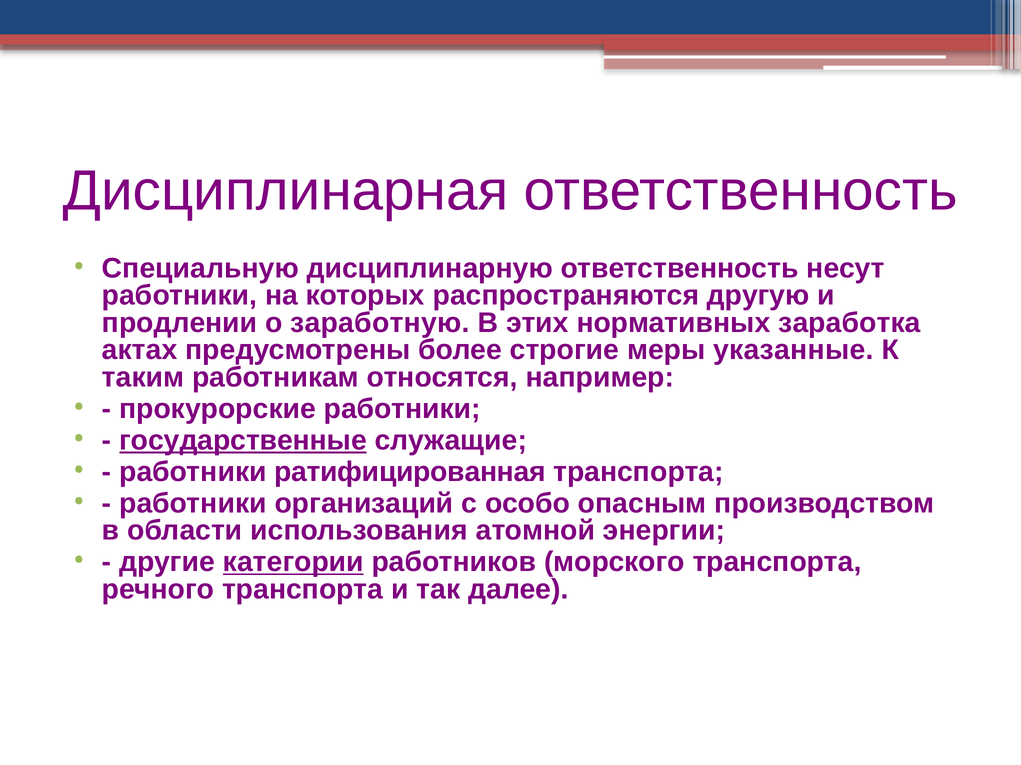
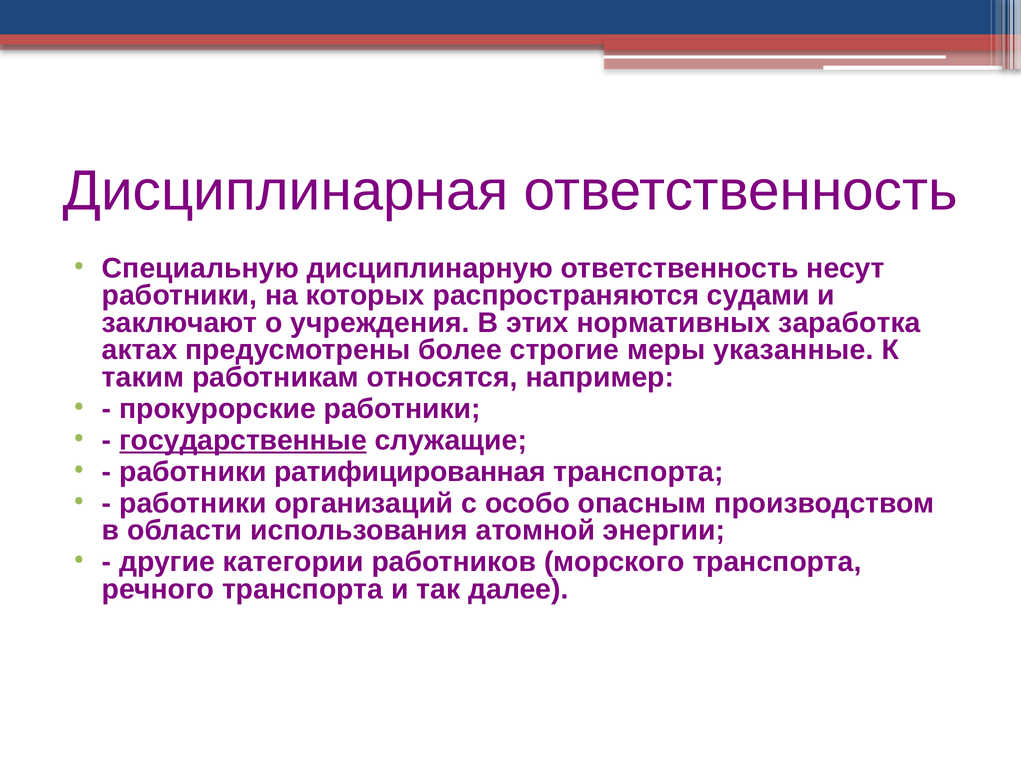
другую: другую -> судами (758, 296)
продлении: продлении -> заключают (180, 323)
заработную: заработную -> учреждения (380, 323)
категории underline: present -> none (293, 562)
